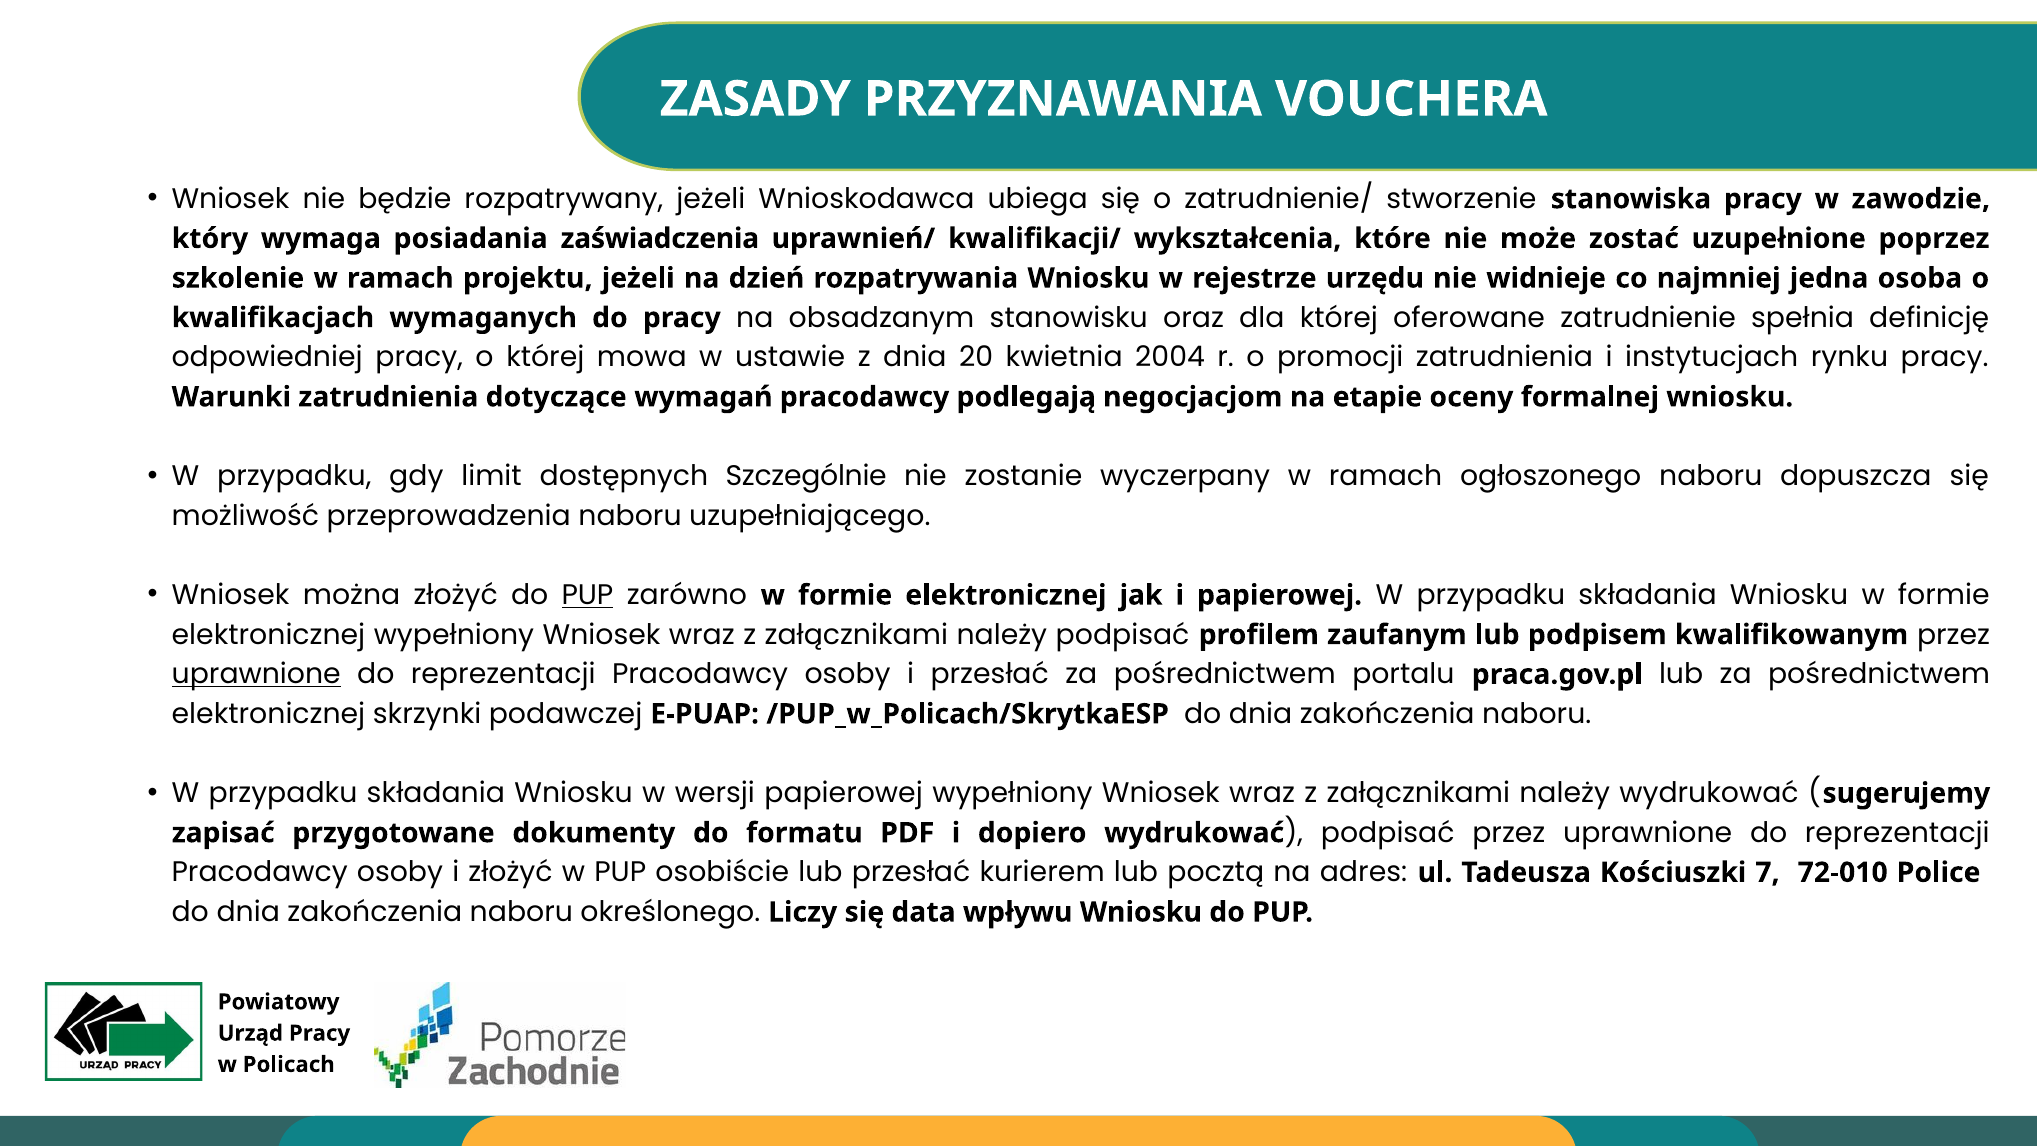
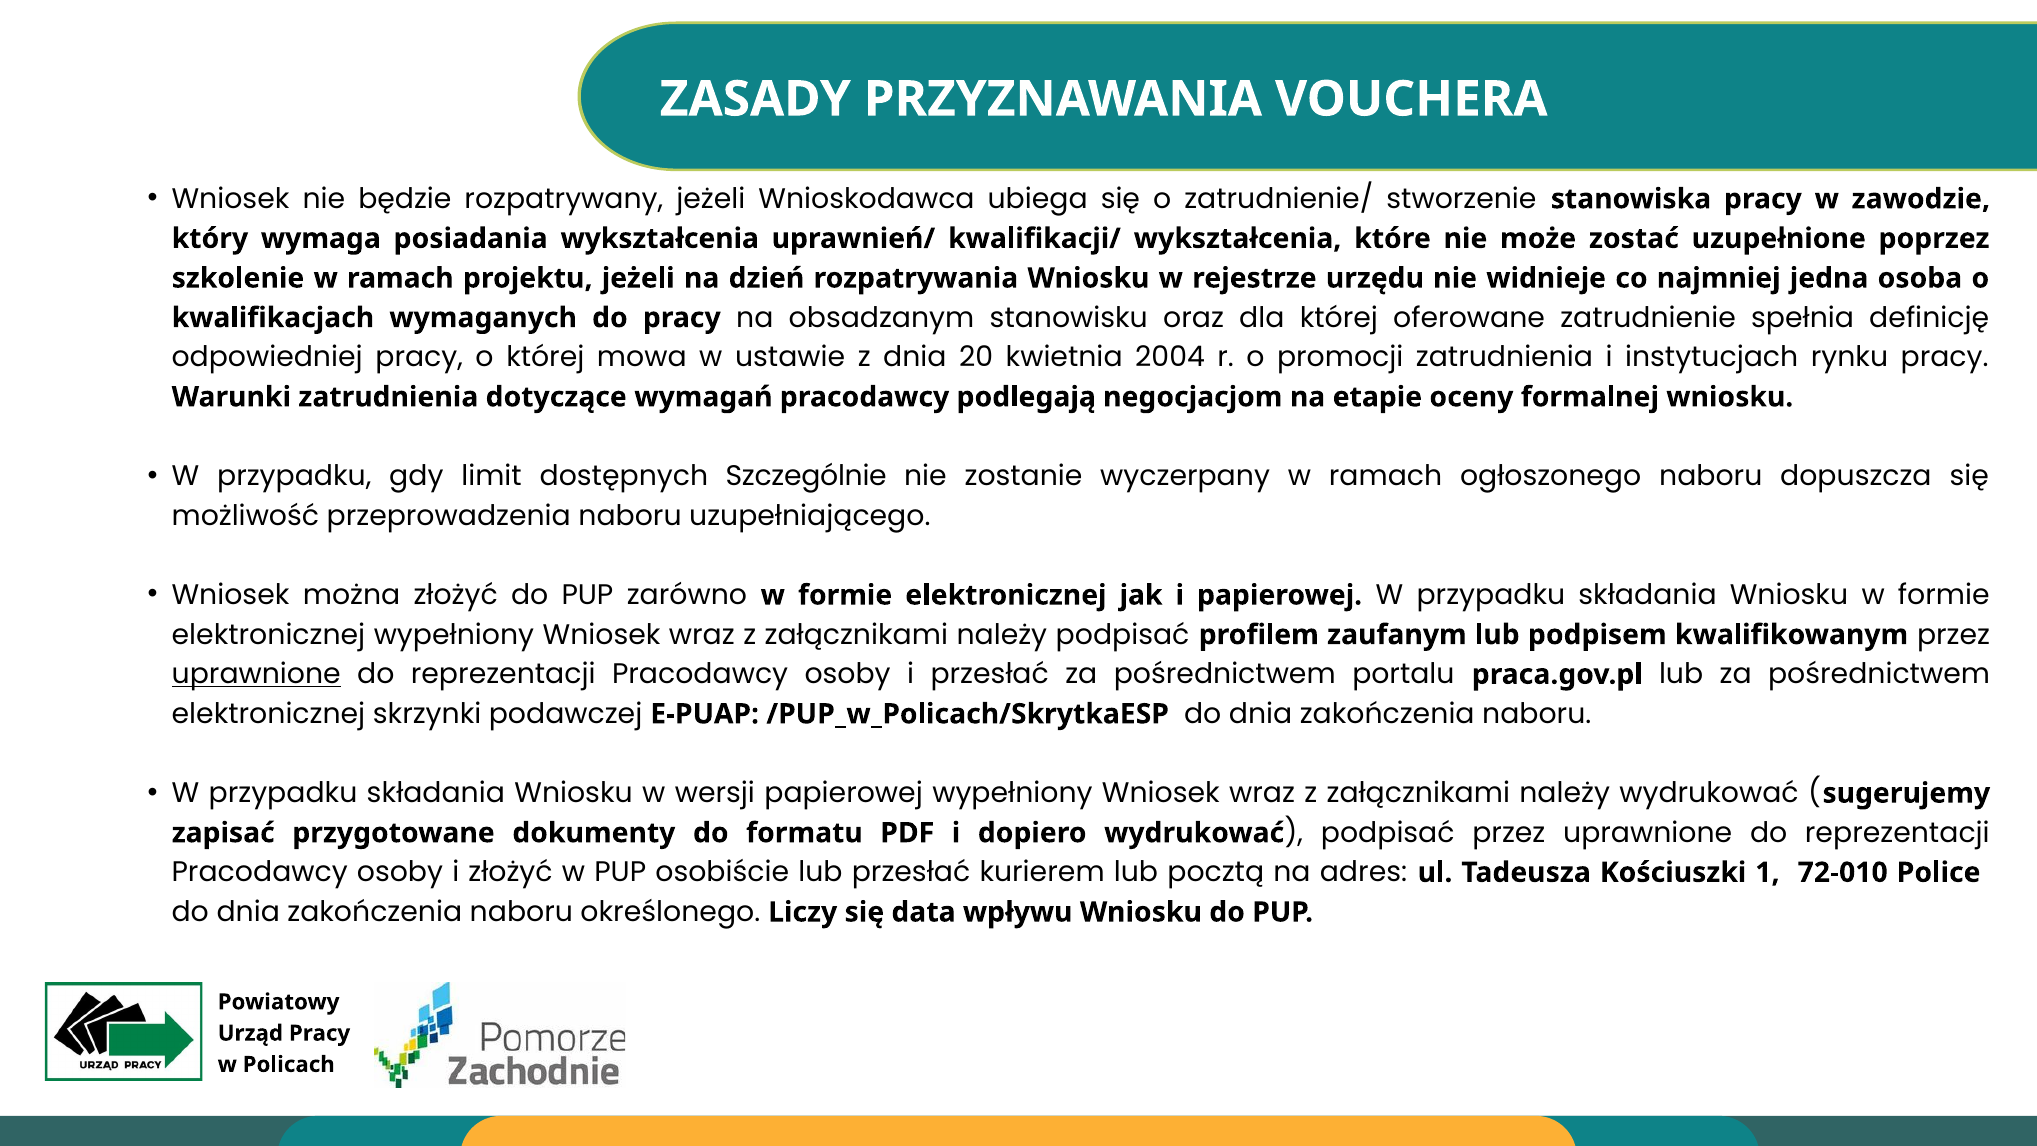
posiadania zaświadczenia: zaświadczenia -> wykształcenia (660, 239)
PUP underline: present -> none (587, 595)
7: 7 -> 1 (1767, 872)
